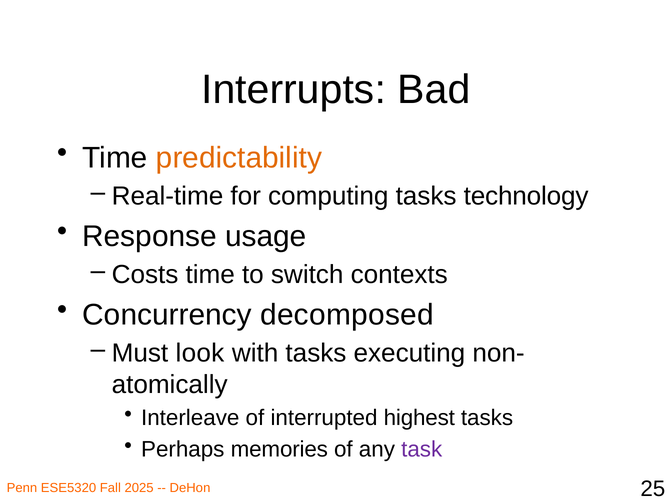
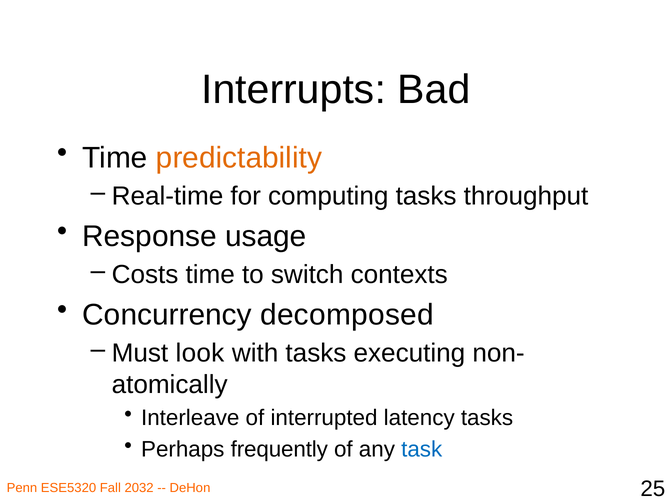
technology: technology -> throughput (526, 196)
highest: highest -> latency (419, 418)
memories: memories -> frequently (279, 449)
task colour: purple -> blue (422, 449)
2025: 2025 -> 2032 (139, 488)
